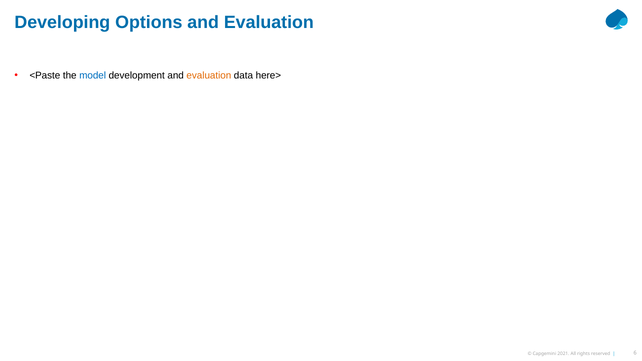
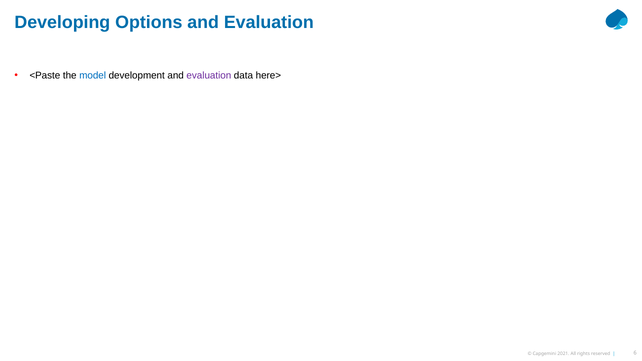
evaluation colour: orange -> purple (209, 76)
